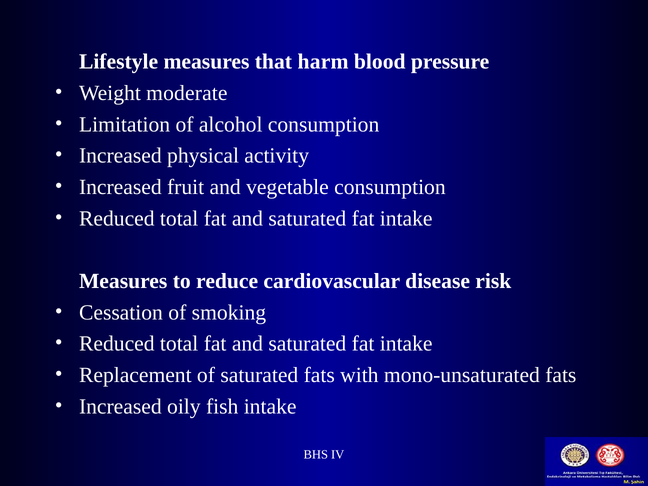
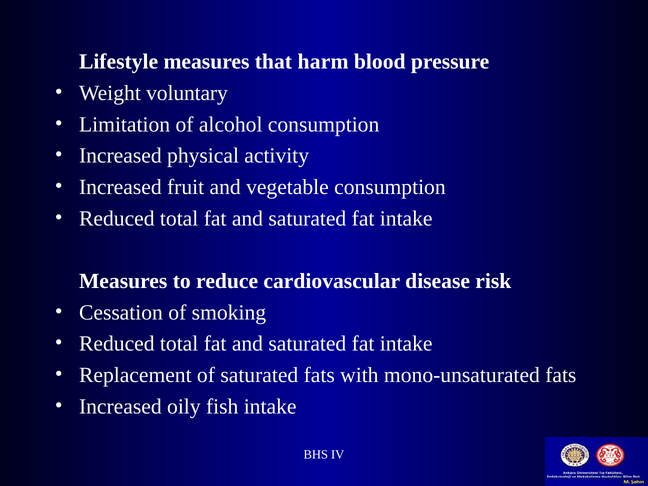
moderate: moderate -> voluntary (187, 93)
